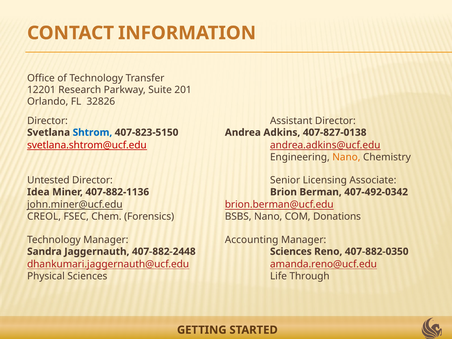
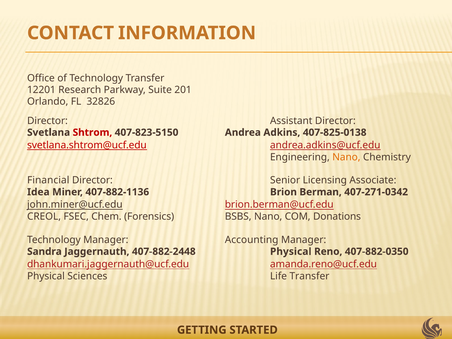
Shtrom colour: blue -> red (92, 132)
407-827-0138: 407-827-0138 -> 407-825-0138 (335, 132)
Untested: Untested -> Financial (48, 180)
407-492-0342: 407-492-0342 -> 407-271-0342 (376, 192)
407-882-2448 Sciences: Sciences -> Physical (291, 252)
Life Through: Through -> Transfer (309, 276)
